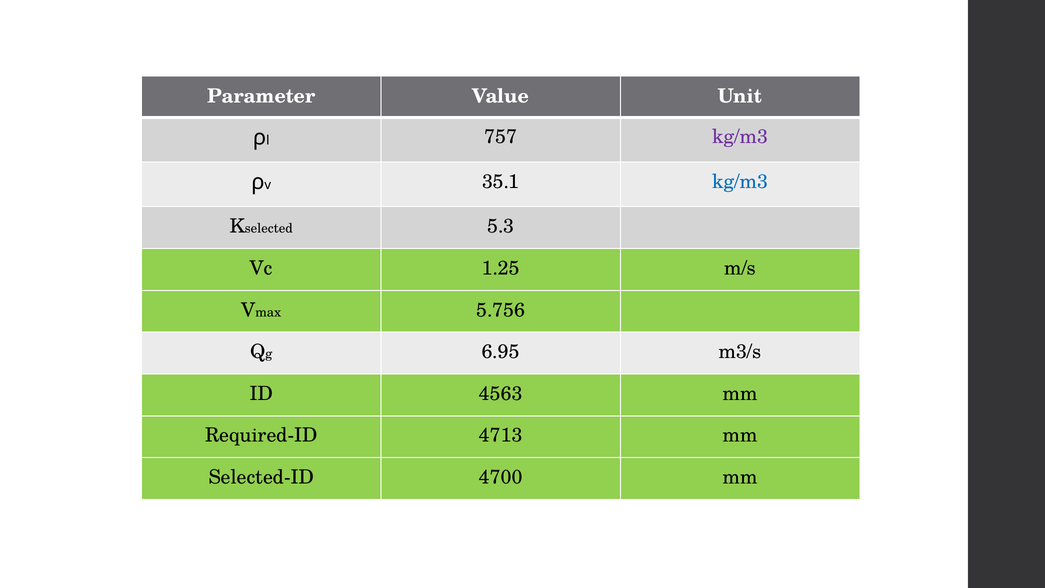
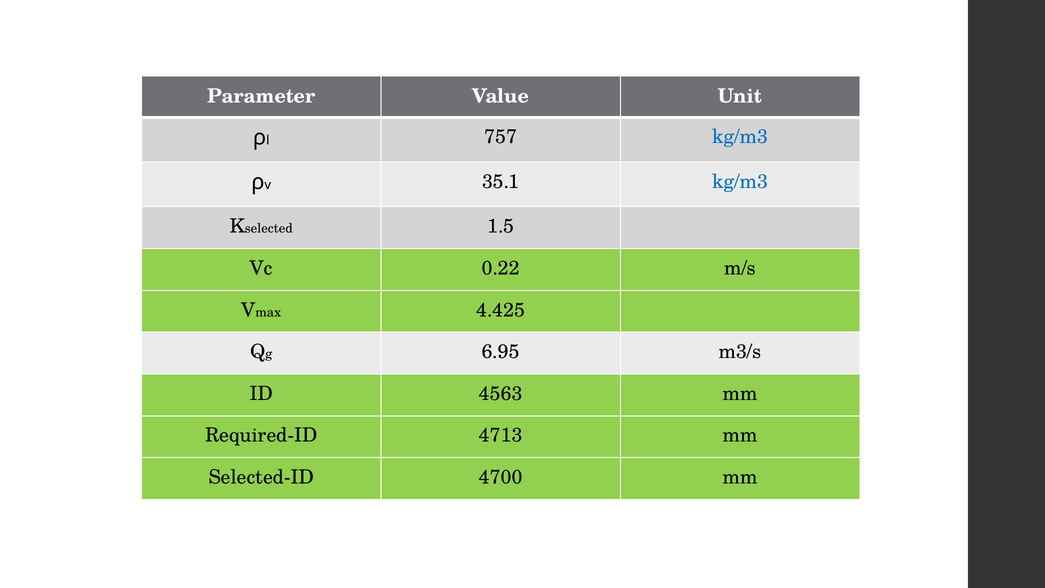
kg/m3 colour: purple -> blue (740, 137)
5.3: 5.3 -> 1.5 (501, 226)
1.25: 1.25 -> 0.22 (501, 268)
5.756: 5.756 -> 4.425 (501, 310)
